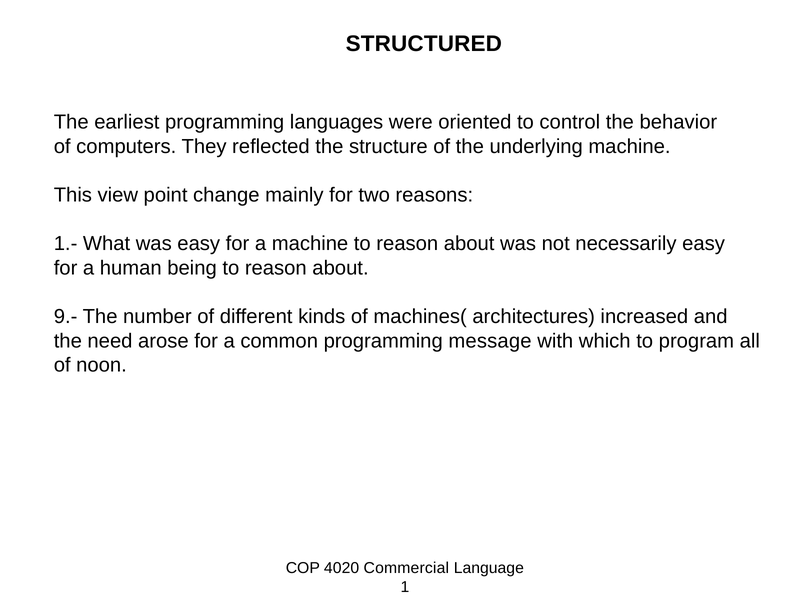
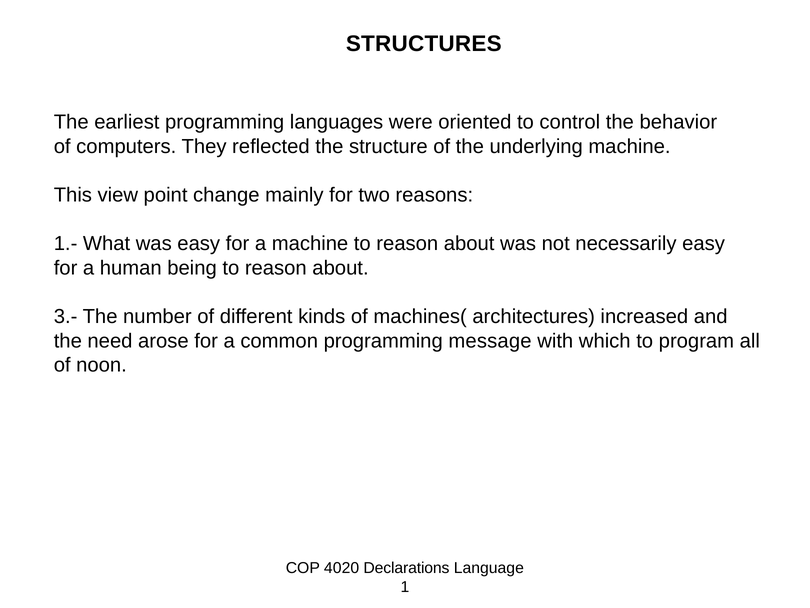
STRUCTURED: STRUCTURED -> STRUCTURES (424, 44)
9.-: 9.- -> 3.- (66, 316)
Commercial: Commercial -> Declarations (406, 568)
